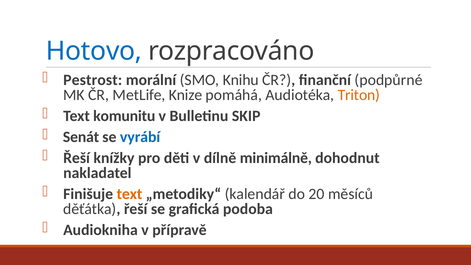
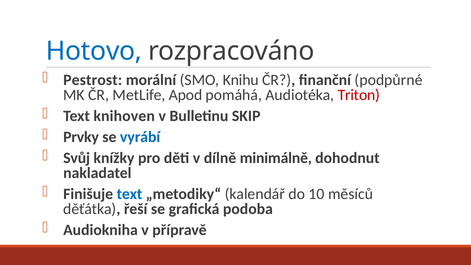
Knize: Knize -> Apod (186, 95)
Triton colour: orange -> red (359, 95)
komunitu: komunitu -> knihoven (124, 116)
Senát: Senát -> Prvky (81, 137)
Řeší: Řeší -> Svůj (77, 158)
text colour: orange -> blue (129, 194)
20: 20 -> 10 (317, 194)
